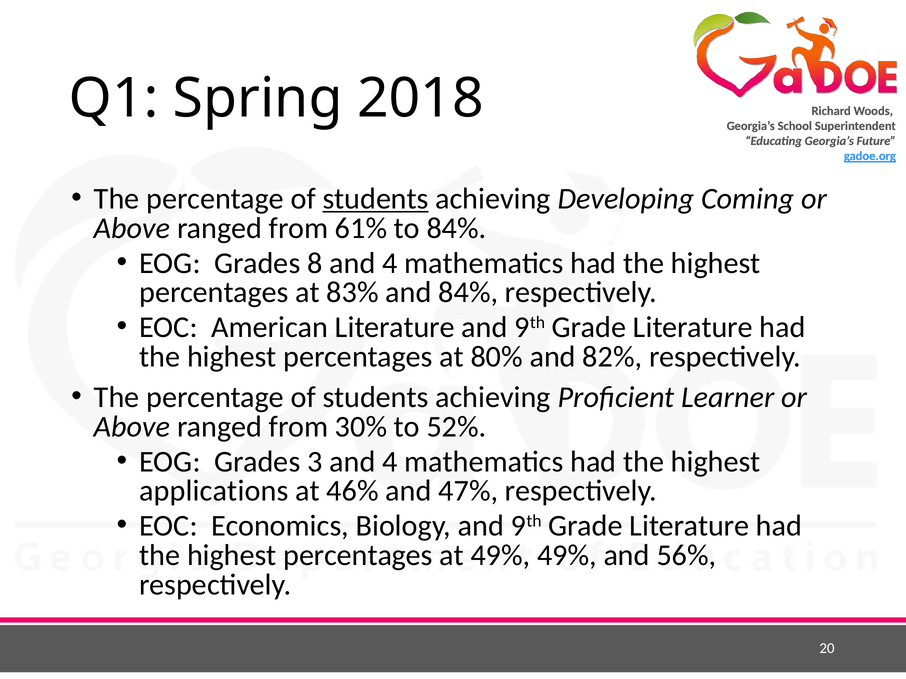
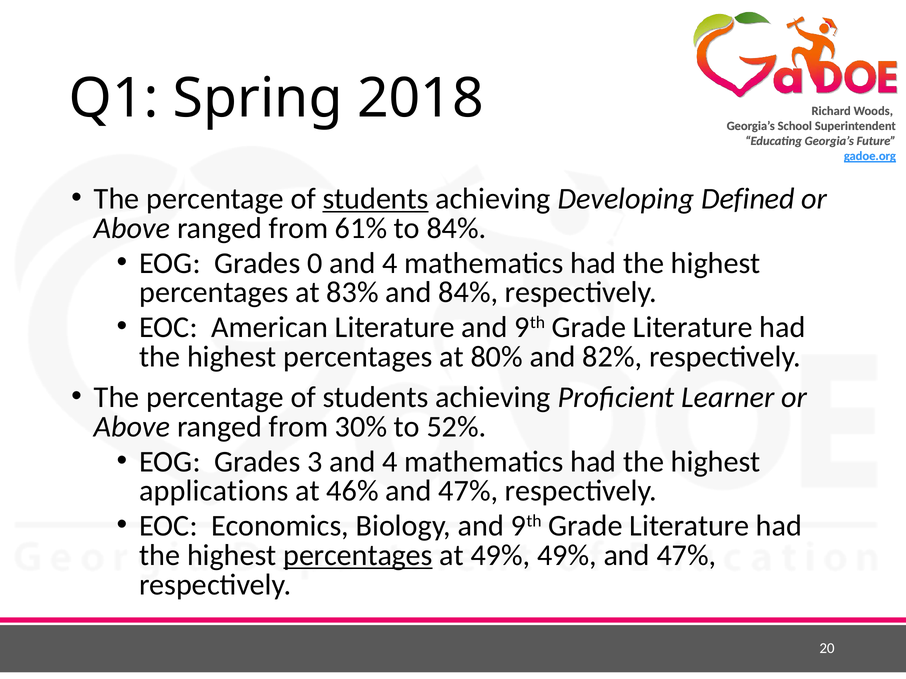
Coming: Coming -> Defined (748, 199)
8: 8 -> 0 (315, 263)
percentages underline: none -> present (358, 556)
49% and 56%: 56% -> 47% (686, 556)
